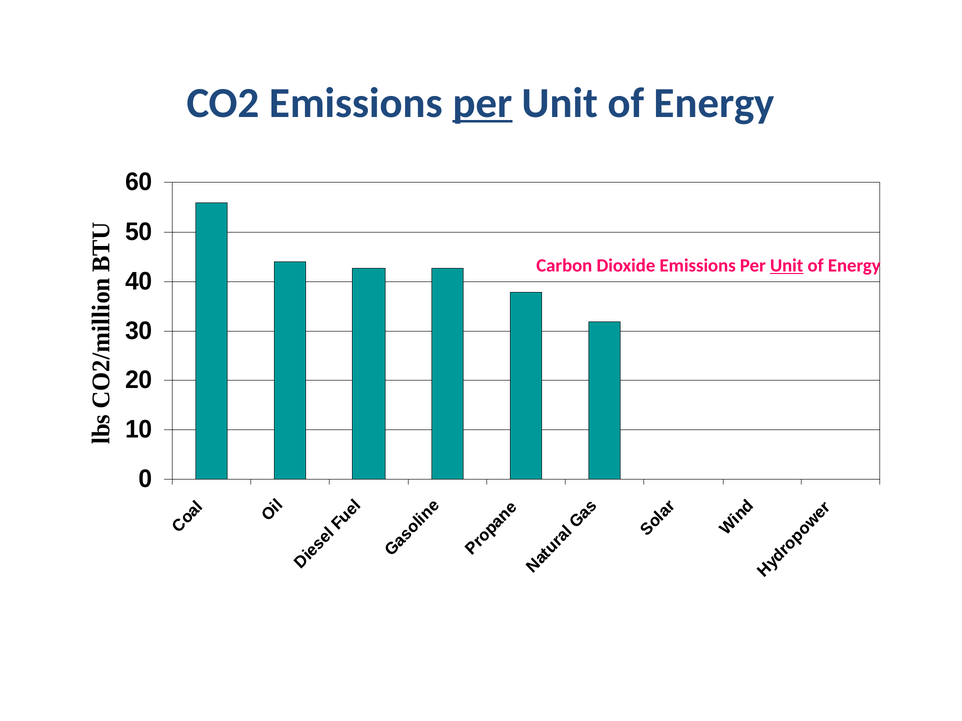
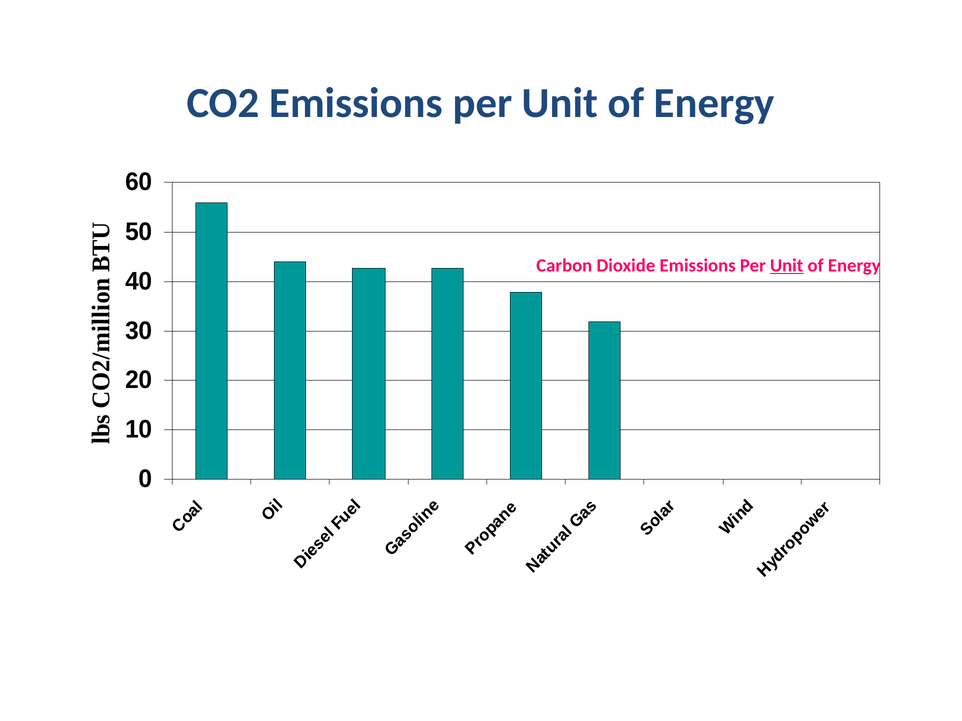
per underline: present -> none (482, 103)
